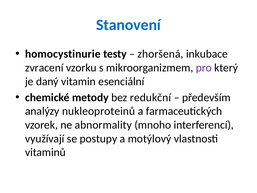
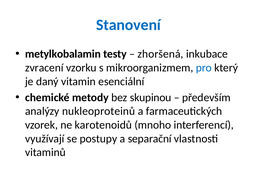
homocystinurie: homocystinurie -> metylkobalamin (63, 54)
pro colour: purple -> blue (204, 68)
redukční: redukční -> skupinou (151, 97)
abnormality: abnormality -> karotenoidů (103, 125)
motýlový: motýlový -> separační (150, 138)
